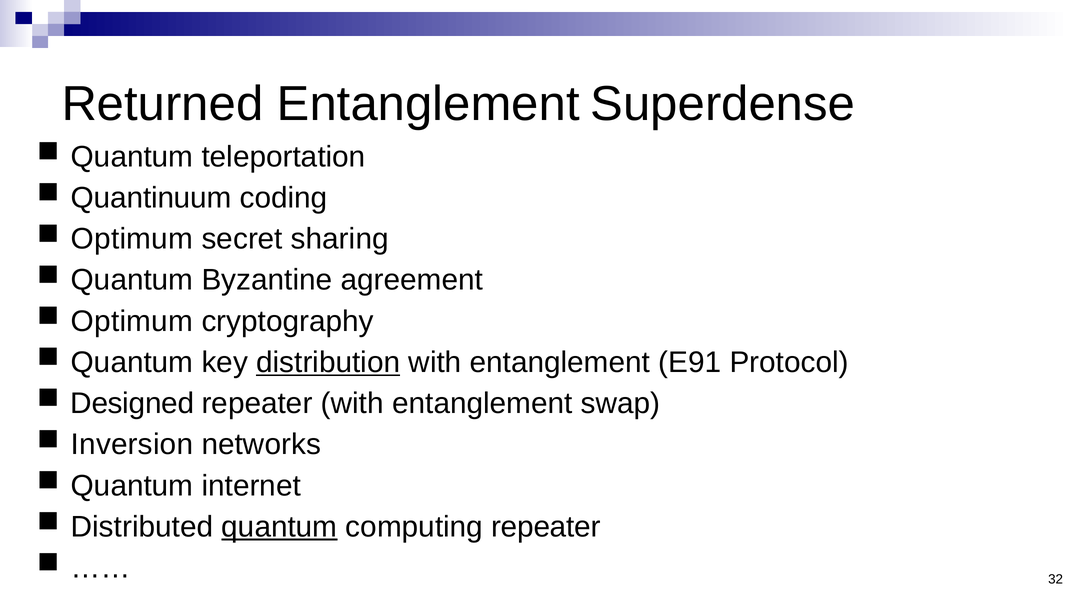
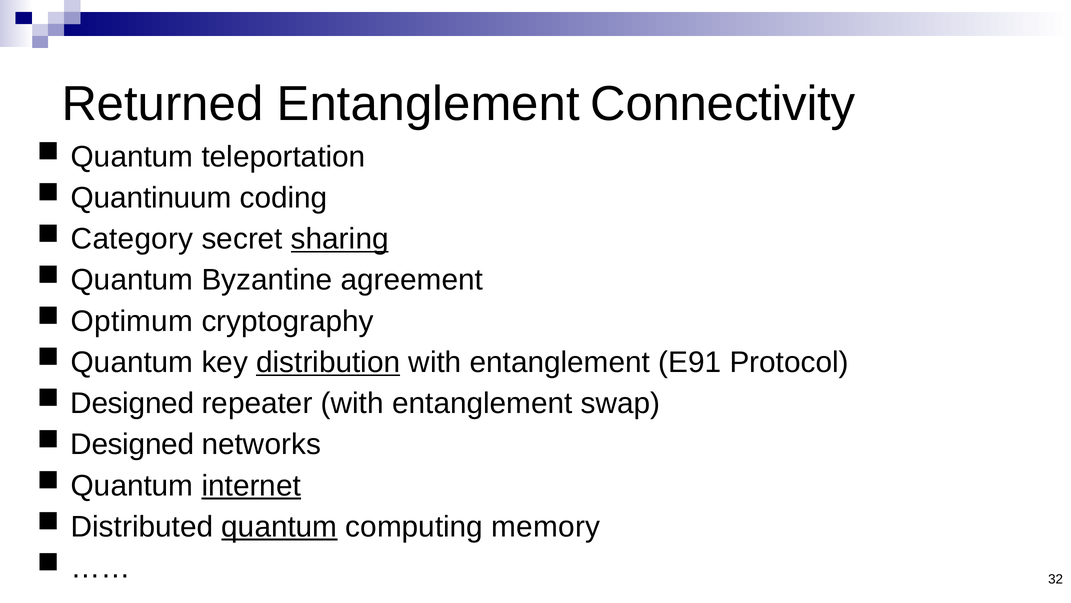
Superdense: Superdense -> Connectivity (723, 104)
Optimum: Optimum -> Category (132, 239)
sharing underline: none -> present (340, 239)
Inversion: Inversion -> Designed (132, 444)
internet underline: none -> present (251, 485)
computing repeater: repeater -> memory (546, 526)
